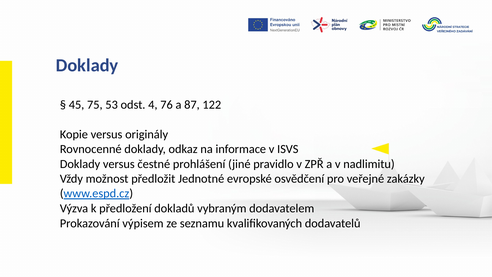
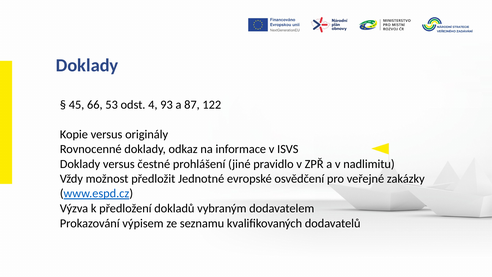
75: 75 -> 66 (95, 105)
76: 76 -> 93 (167, 105)
